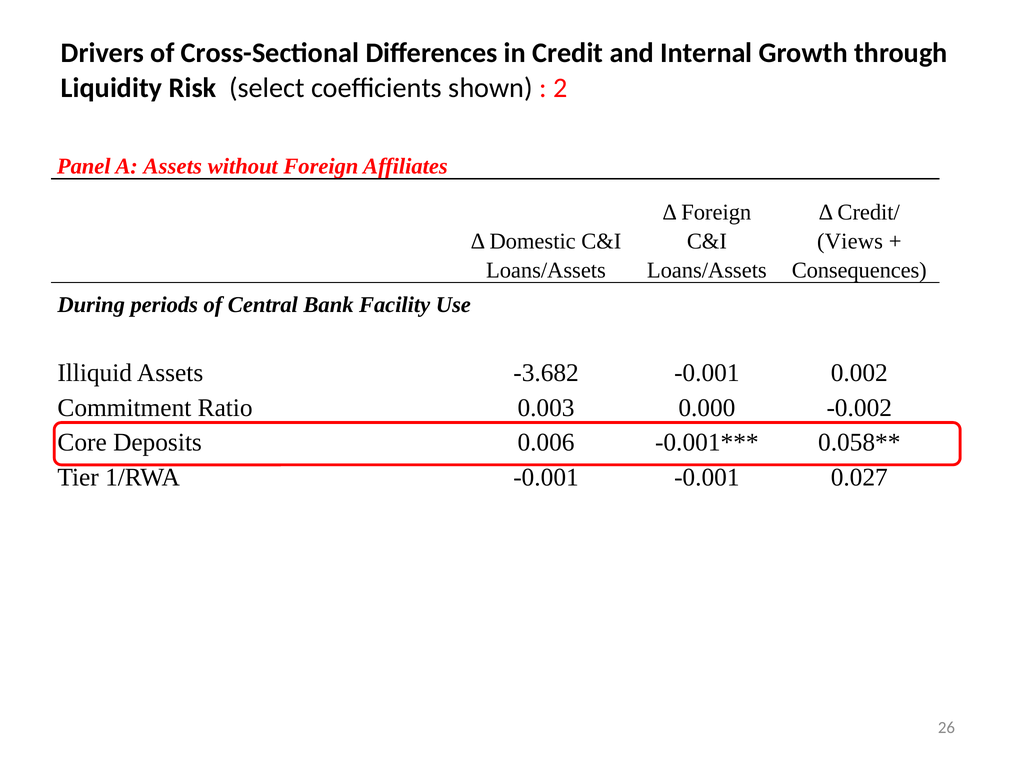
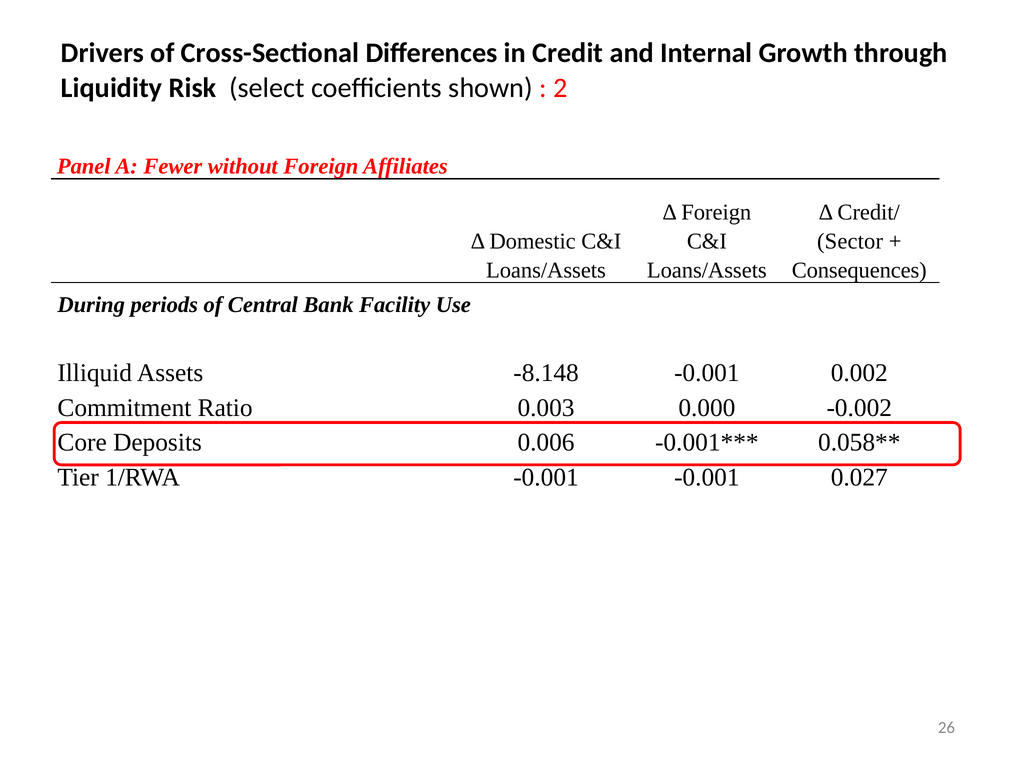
A Assets: Assets -> Fewer (173, 166)
Views: Views -> Sector (850, 241)
-3.682: -3.682 -> -8.148 (546, 373)
